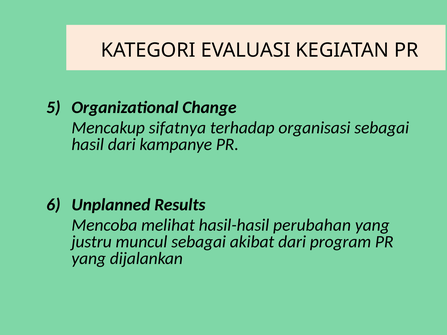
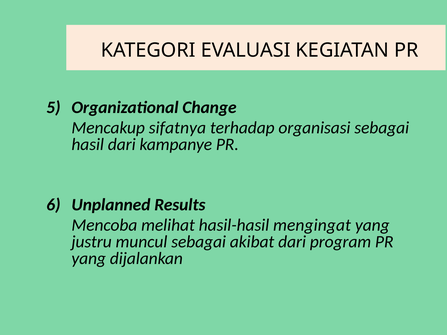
perubahan: perubahan -> mengingat (312, 225)
